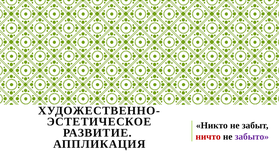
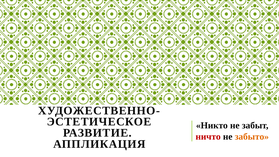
забыто colour: purple -> orange (252, 136)
